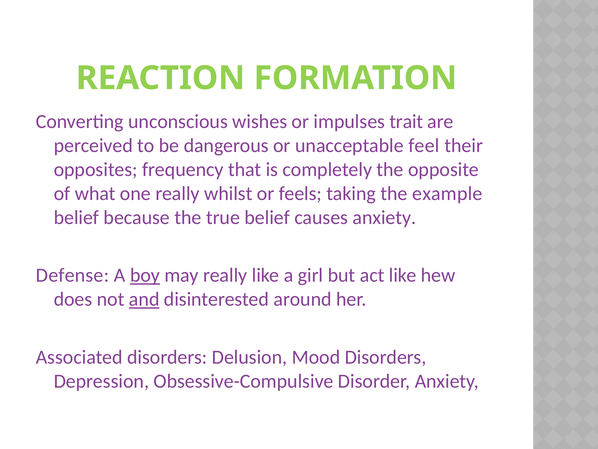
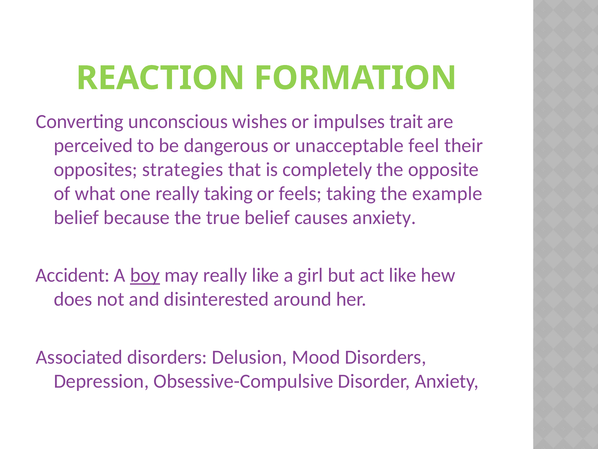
frequency: frequency -> strategies (183, 169)
really whilst: whilst -> taking (228, 193)
Defense: Defense -> Accident (73, 275)
and underline: present -> none (144, 299)
